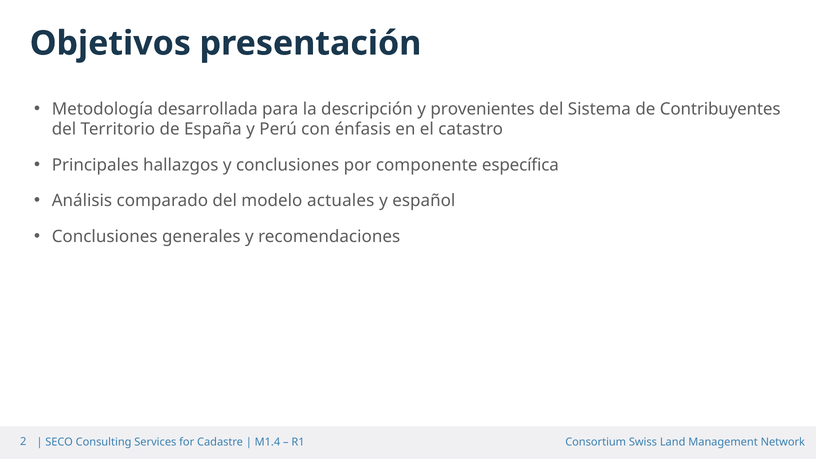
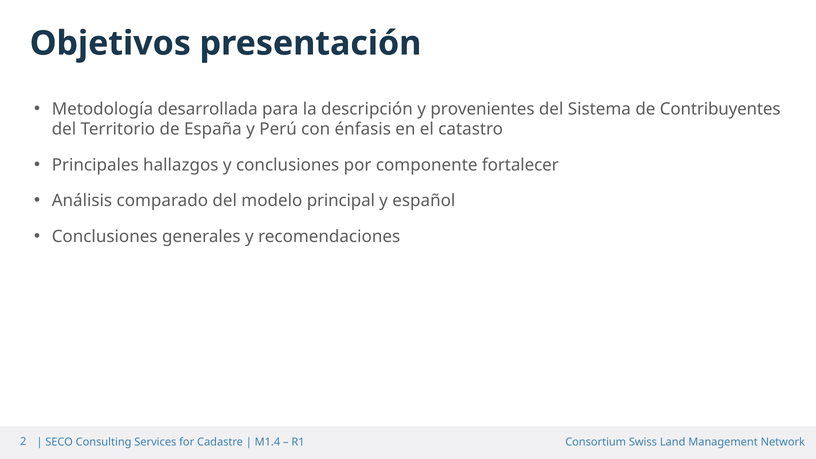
específica: específica -> fortalecer (520, 165)
actuales: actuales -> principal (341, 201)
